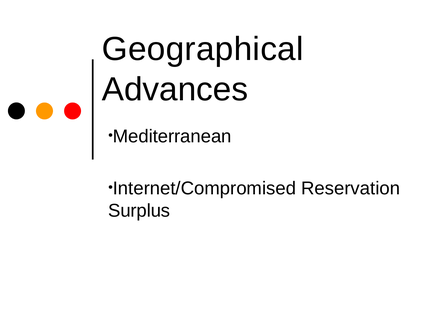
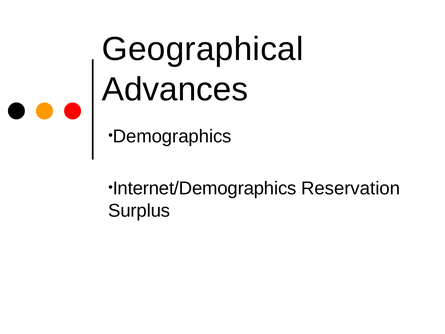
Mediterranean: Mediterranean -> Demographics (172, 136)
Internet/Compromised: Internet/Compromised -> Internet/Demographics (205, 188)
